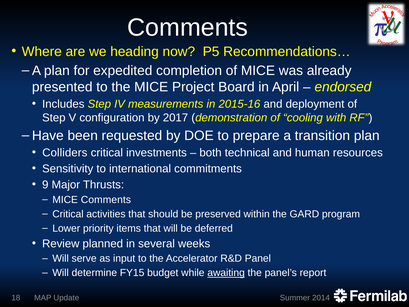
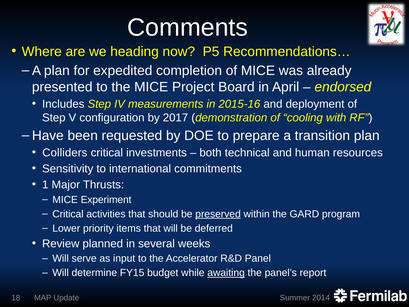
9: 9 -> 1 (45, 185)
MICE Comments: Comments -> Experiment (106, 200)
preserved underline: none -> present (218, 214)
